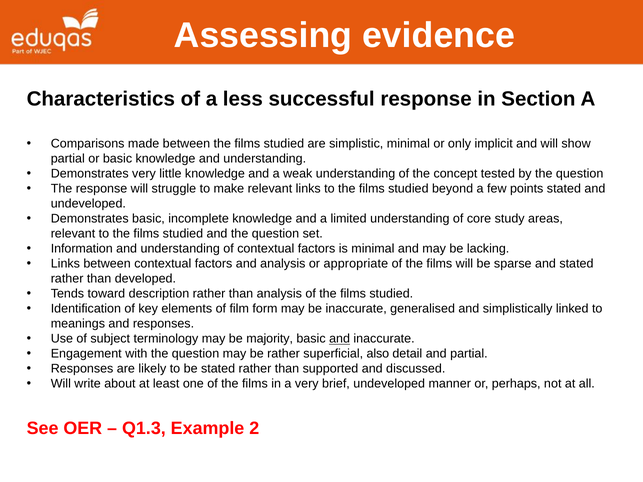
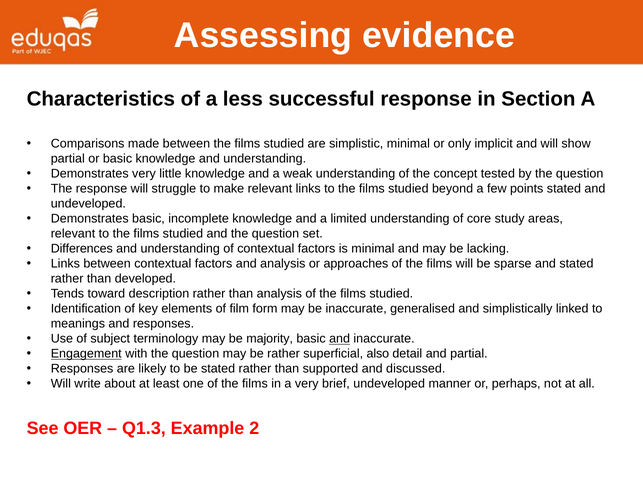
Information: Information -> Differences (82, 249)
appropriate: appropriate -> approaches (356, 264)
Engagement underline: none -> present (86, 354)
